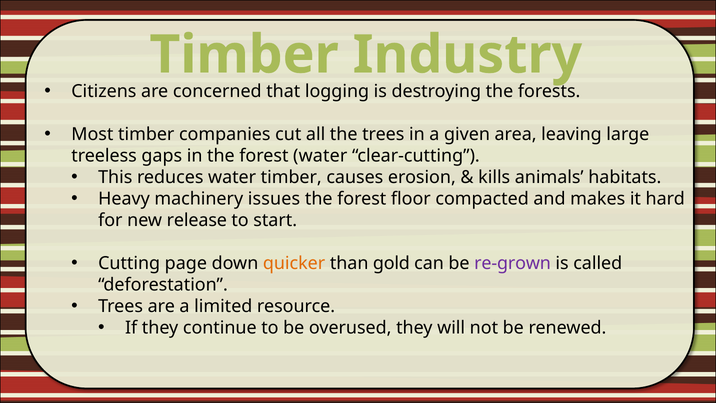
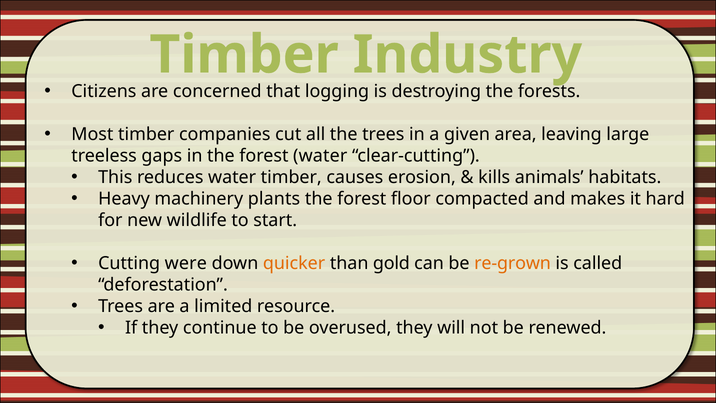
issues: issues -> plants (274, 199)
release: release -> wildlife (197, 220)
page: page -> were (186, 263)
re-grown colour: purple -> orange (513, 263)
